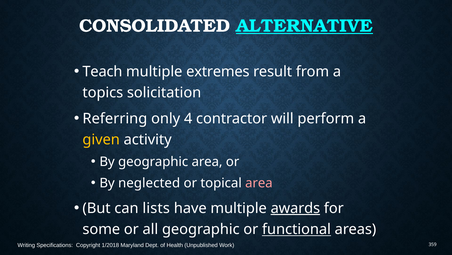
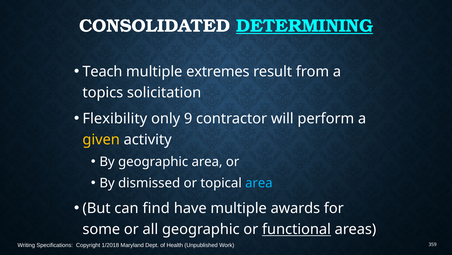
ALTERNATIVE: ALTERNATIVE -> DETERMINING (305, 26)
Referring: Referring -> Flexibility (115, 118)
4: 4 -> 9 (188, 118)
neglected: neglected -> dismissed (149, 183)
area colour: pink -> light blue (259, 183)
lists: lists -> find (156, 208)
awards underline: present -> none (295, 208)
